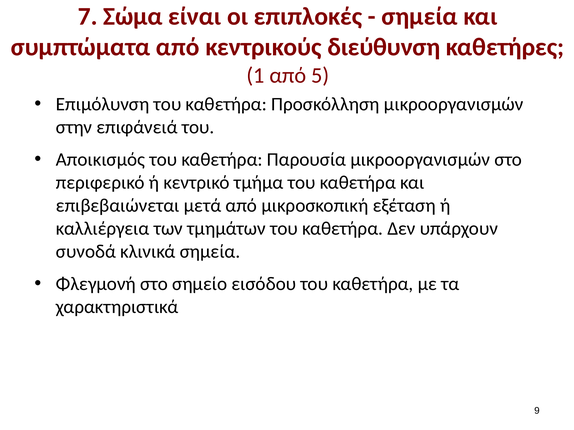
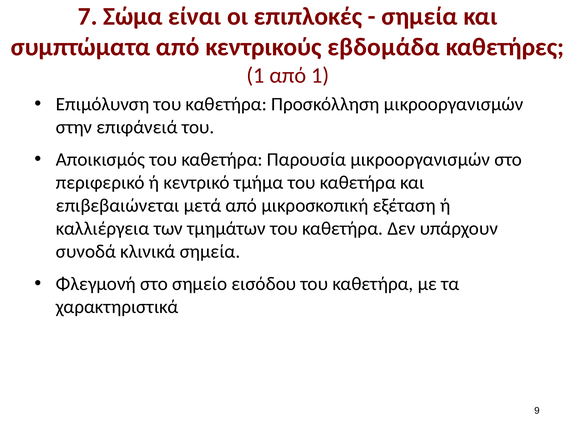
διεύθυνση: διεύθυνση -> εβδομάδα (384, 47)
από 5: 5 -> 1 (320, 76)
